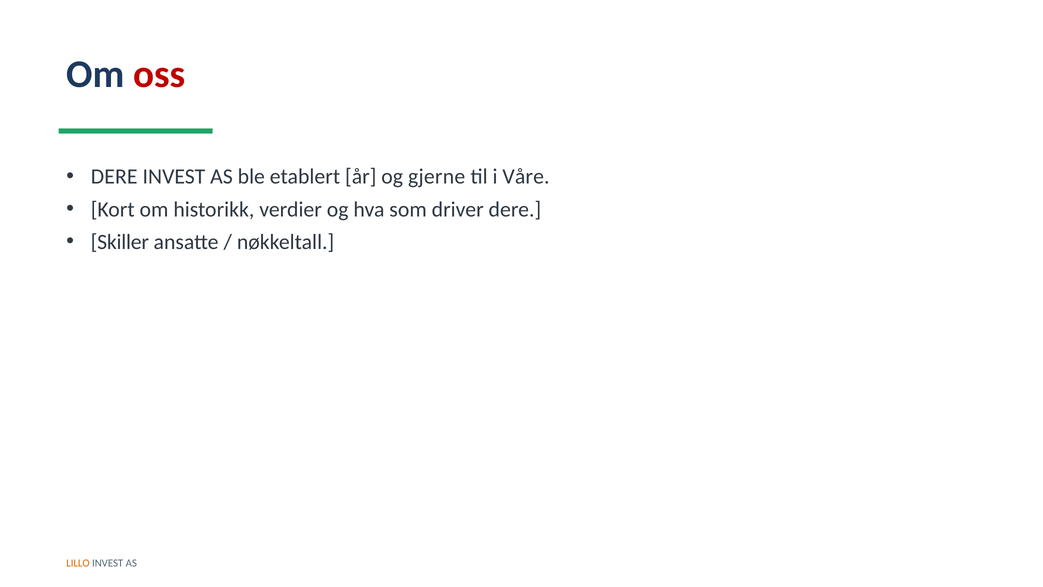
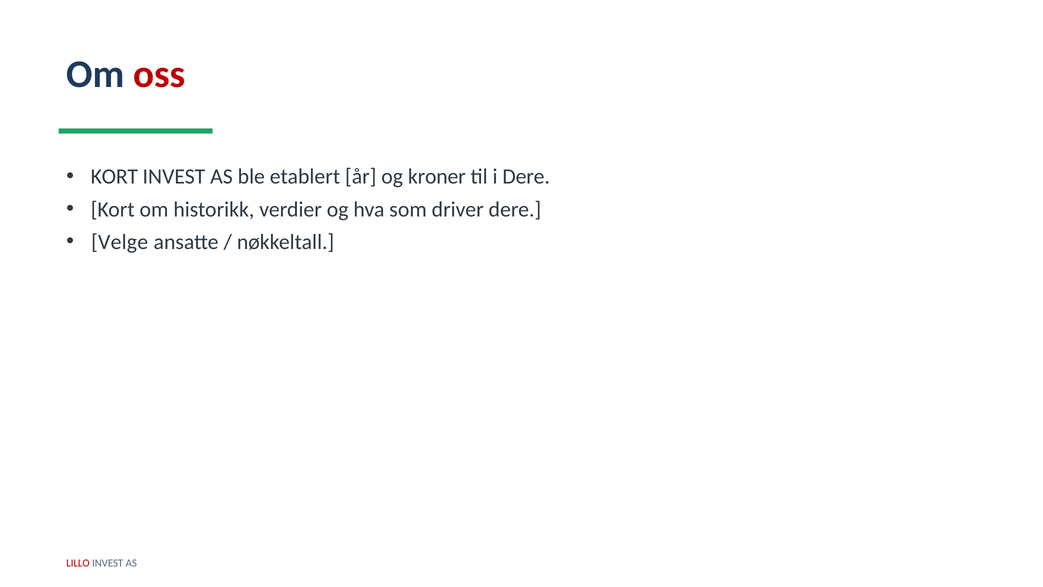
DERE: DERE -> KORT (114, 177)
gjerne: gjerne -> kroner (437, 177)
i Våre: Våre -> Dere (526, 177)
Skiller: Skiller -> Velge (120, 242)
LILLO colour: orange -> red (78, 563)
